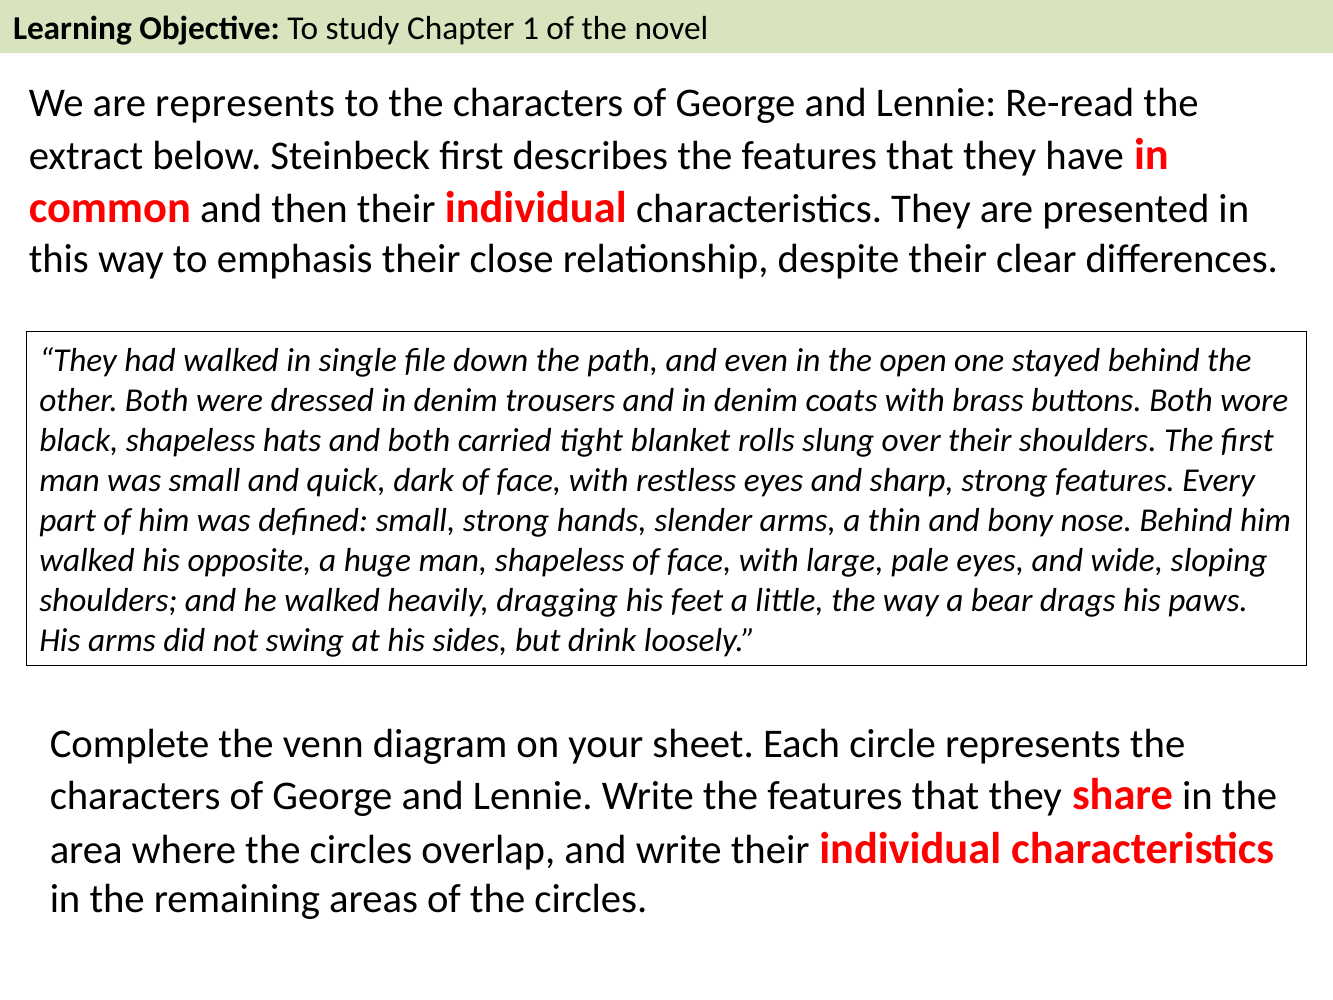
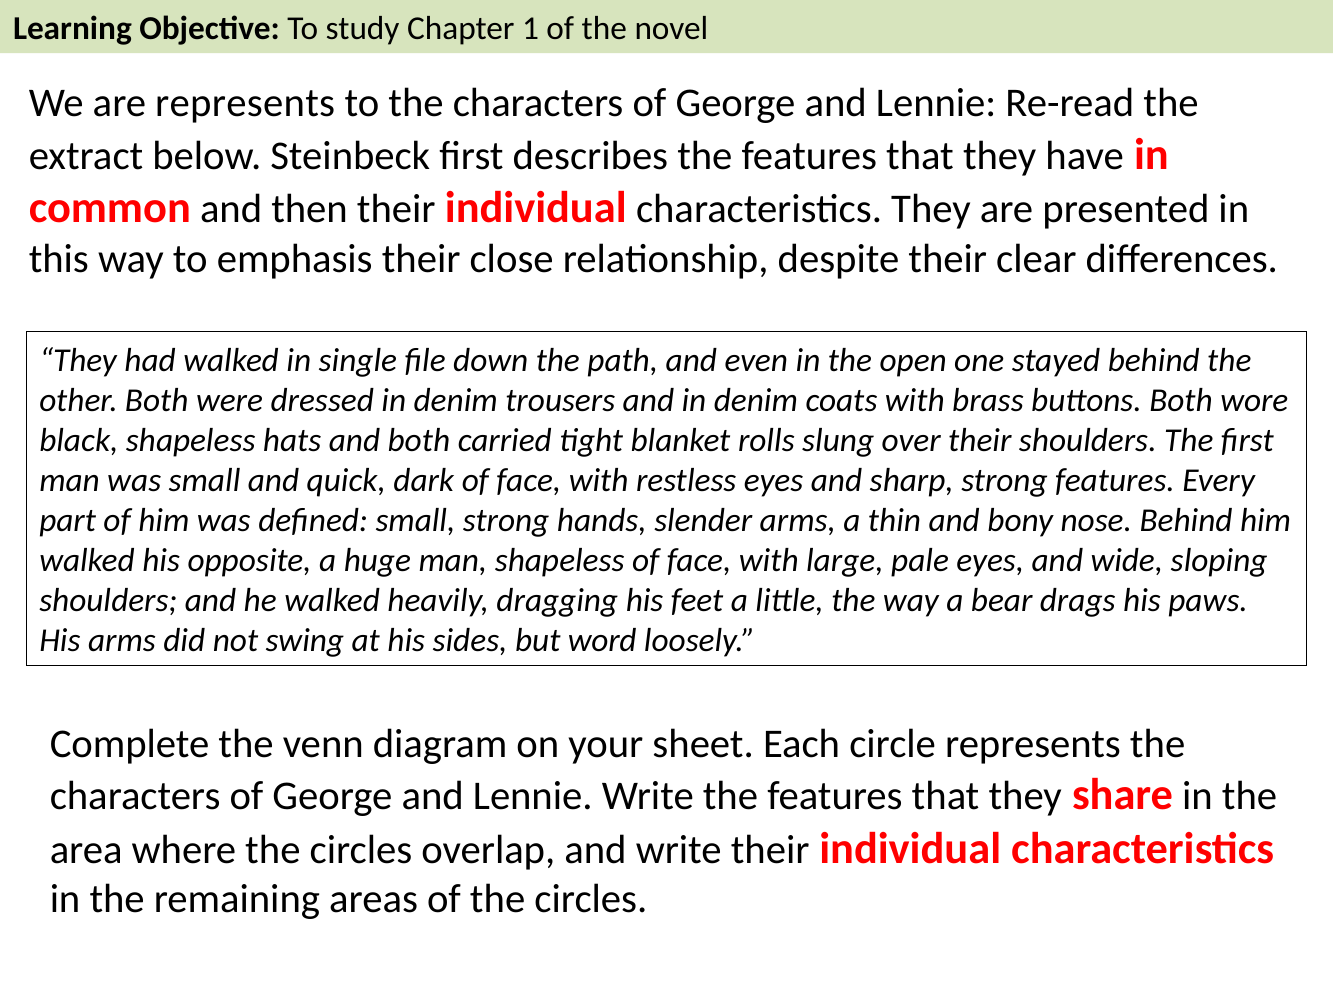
drink: drink -> word (602, 641)
